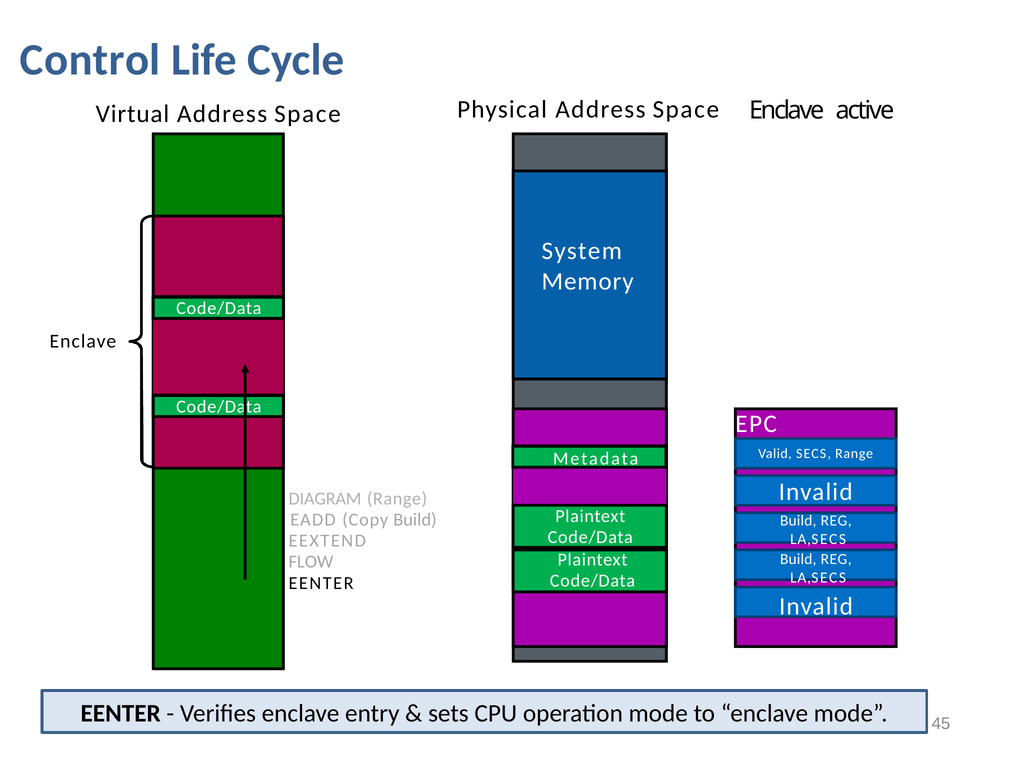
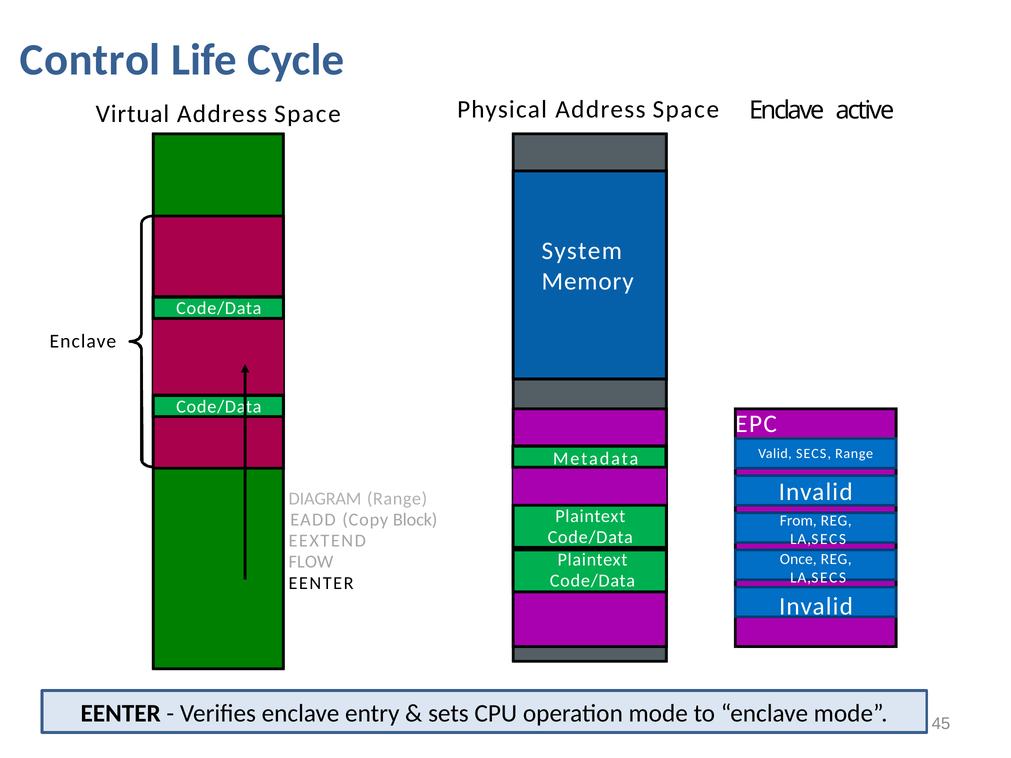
Copy Build: Build -> Block (415, 520)
Build: Build -> From (798, 521)
Build: Build -> Once (798, 559)
